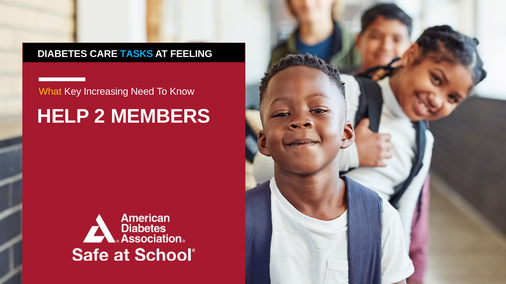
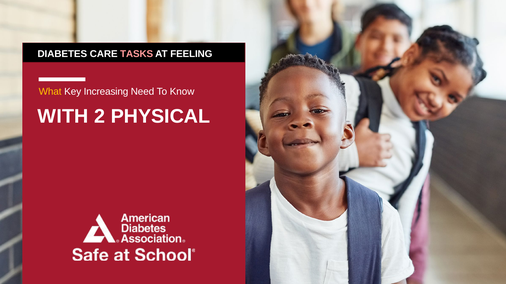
TASKS colour: light blue -> pink (137, 54)
HELP: HELP -> WITH (63, 117)
MEMBERS: MEMBERS -> PHYSICAL (160, 117)
